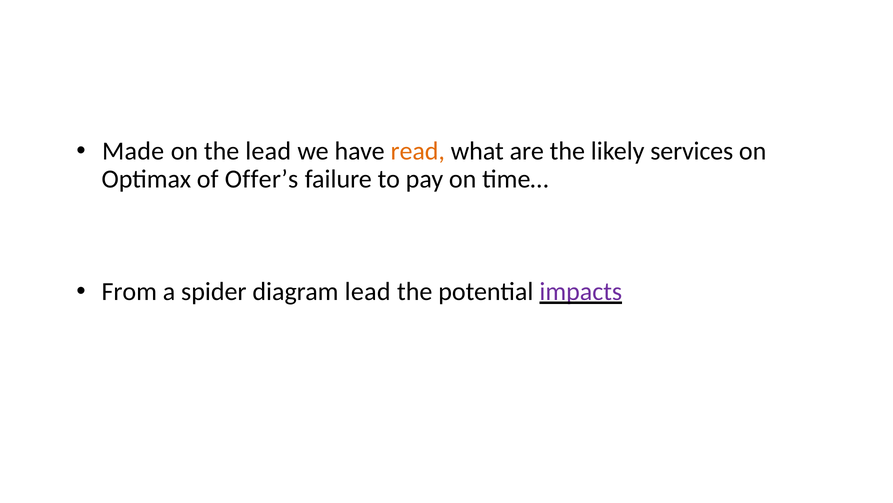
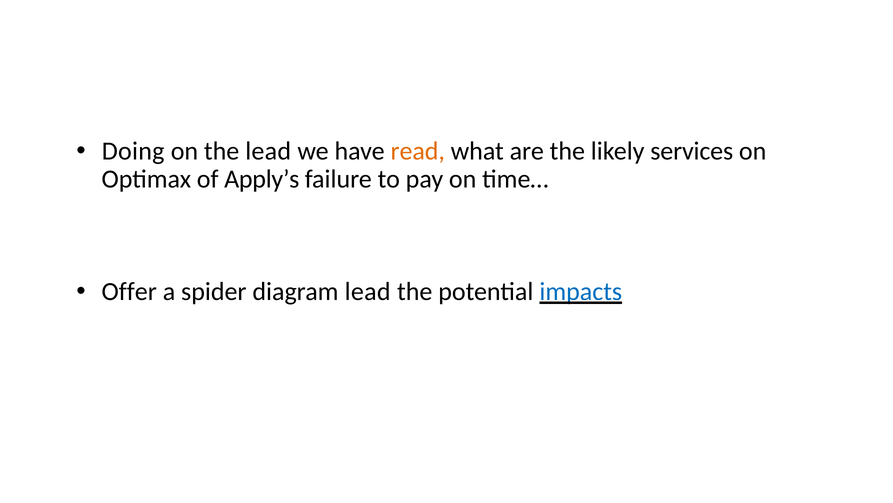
Made: Made -> Doing (133, 151)
Offer’s: Offer’s -> Apply’s (262, 179)
From: From -> Offer (129, 291)
impacts colour: purple -> blue (581, 291)
